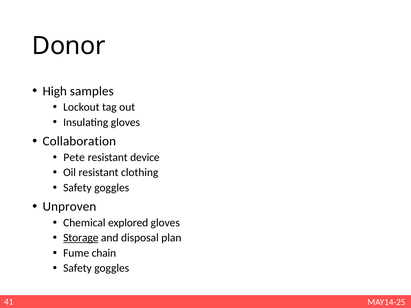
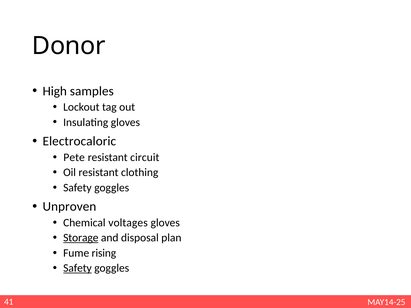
Collaboration: Collaboration -> Electrocaloric (79, 141)
device: device -> circuit (145, 157)
explored: explored -> voltages (128, 223)
chain: chain -> rising (104, 253)
Safety underline: none -> present (77, 268)
